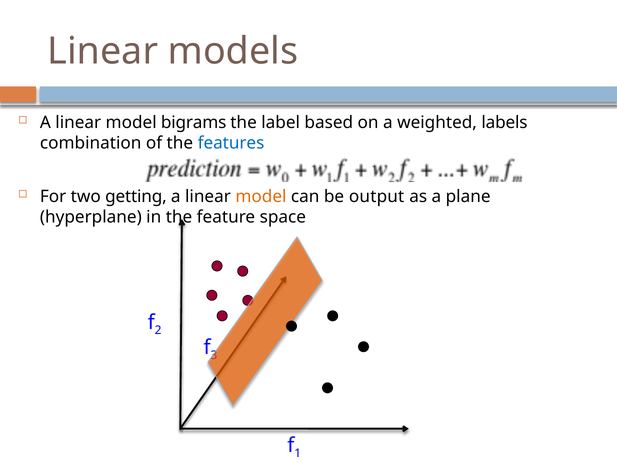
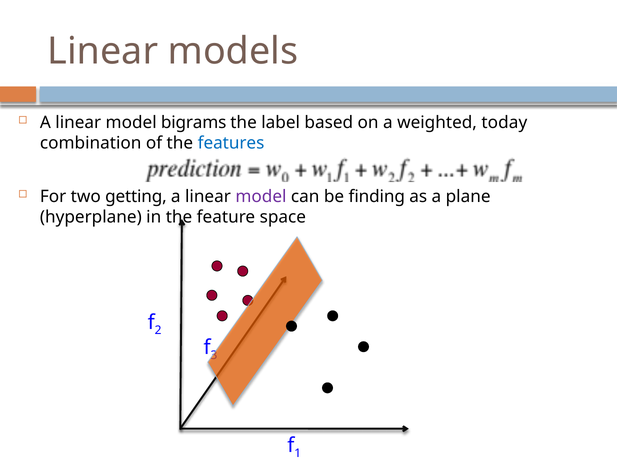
labels: labels -> today (504, 123)
model colour: orange -> purple (261, 196)
output: output -> finding (377, 196)
